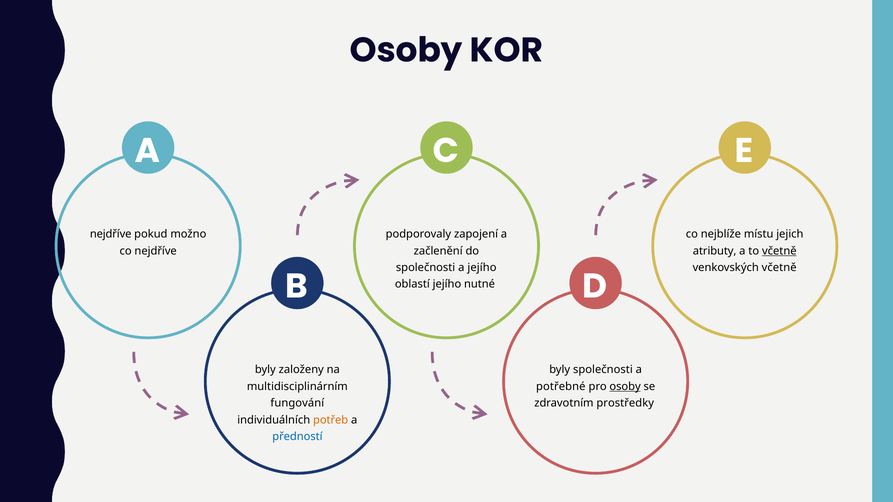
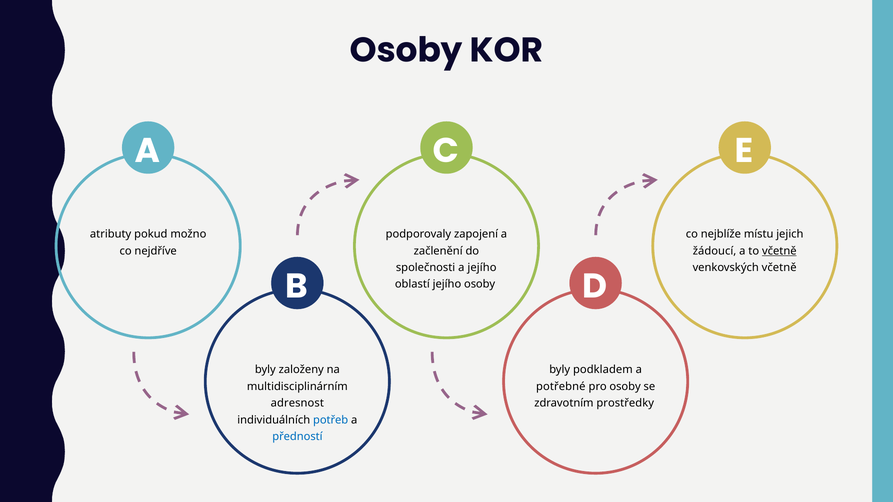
nejdříve: nejdříve -> atributy (111, 234)
atributy: atributy -> žádoucí (715, 251)
jejího nutné: nutné -> osoby (480, 284)
byly společnosti: společnosti -> podkladem (603, 370)
osoby underline: present -> none (625, 387)
fungování: fungování -> adresnost (297, 403)
potřeb colour: orange -> blue (331, 420)
